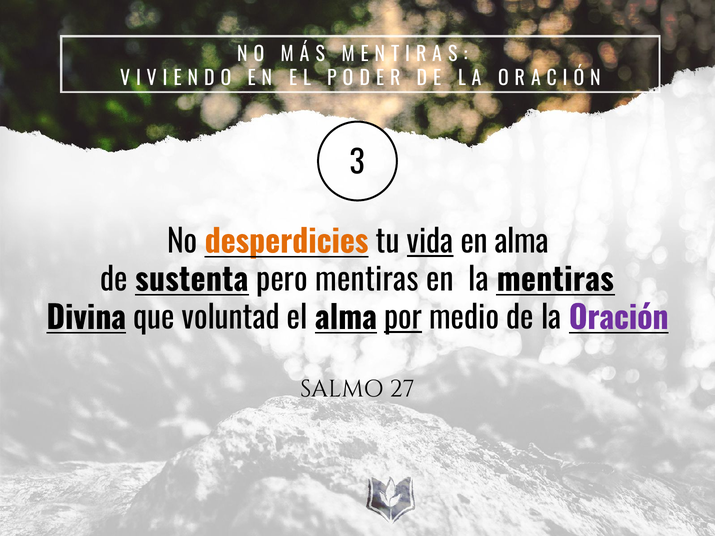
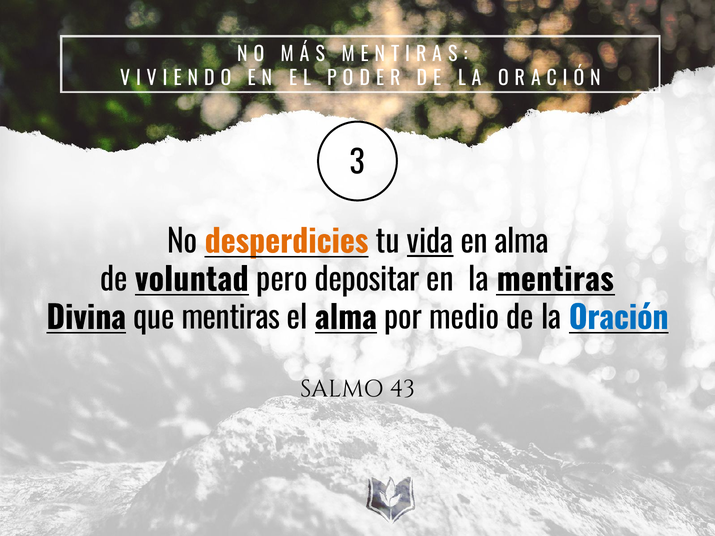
sustenta: sustenta -> voluntad (192, 280)
pero mentiras: mentiras -> depositar (367, 280)
que voluntad: voluntad -> mentiras (231, 319)
por underline: present -> none (403, 319)
Oración colour: purple -> blue (619, 319)
27: 27 -> 43 (402, 389)
